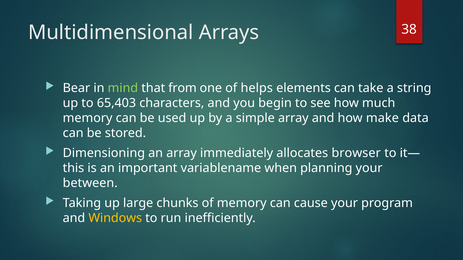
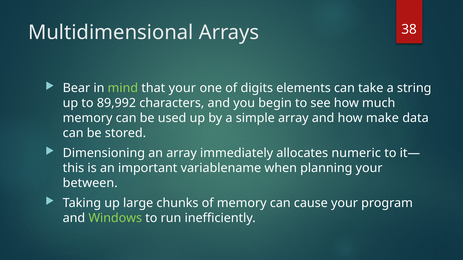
that from: from -> your (182, 88)
helps: helps -> digits (257, 88)
65,403: 65,403 -> 89,992 (116, 103)
browser: browser -> numeric (356, 153)
Windows colour: yellow -> light green (115, 218)
